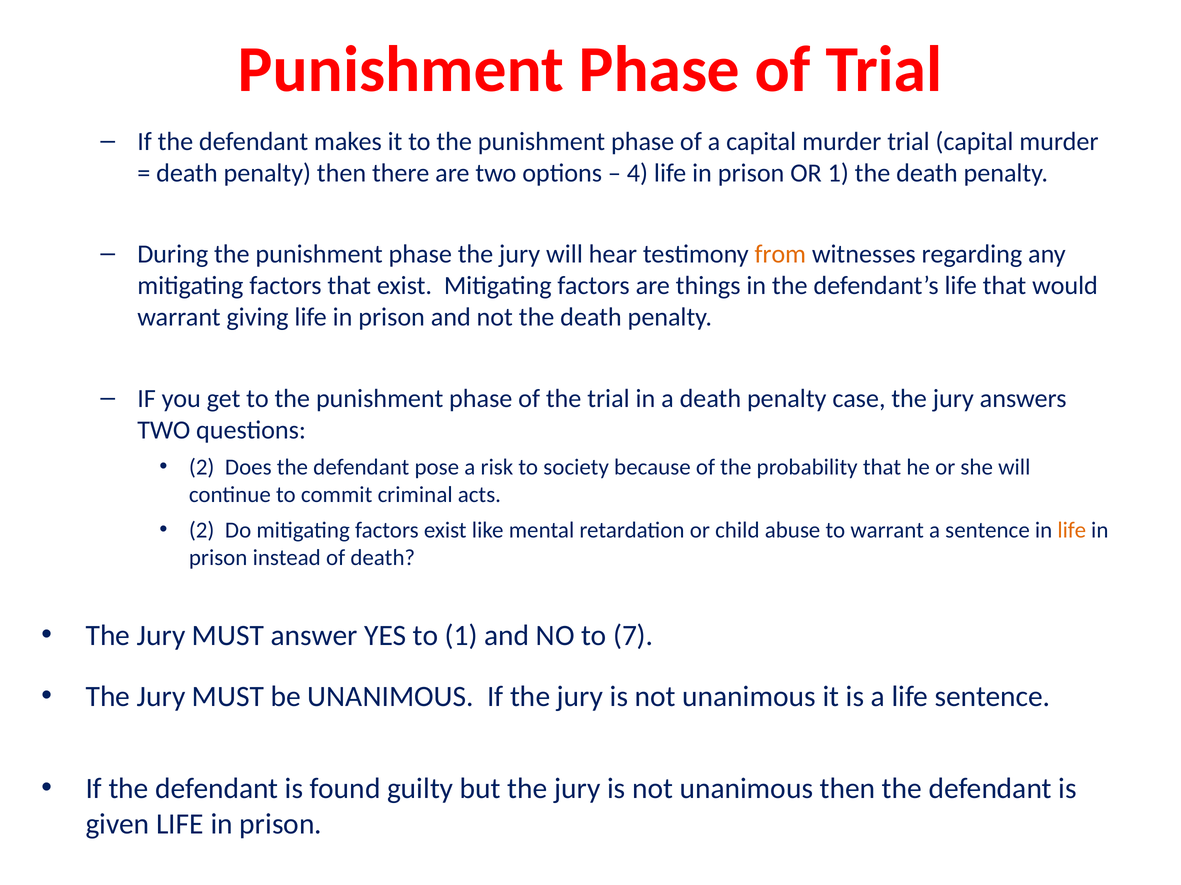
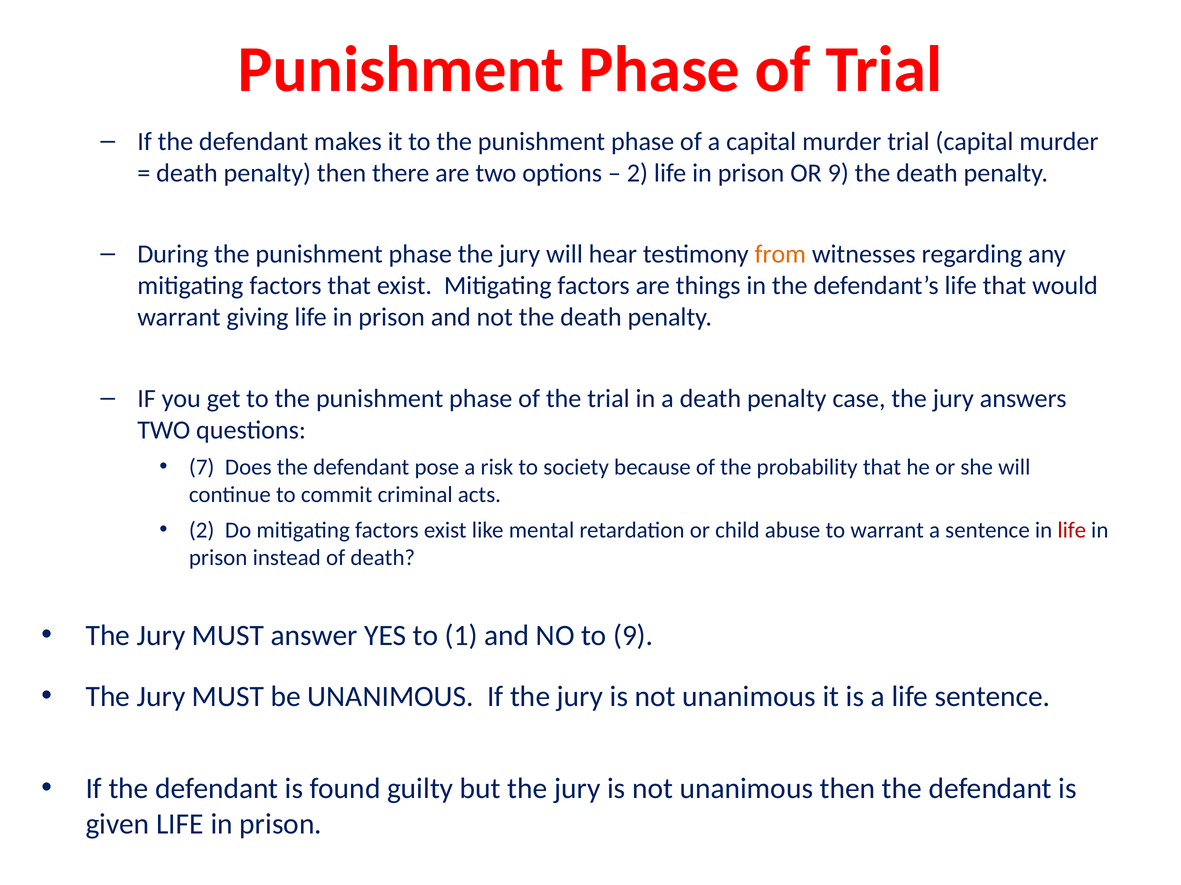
4: 4 -> 2 (637, 173)
OR 1: 1 -> 9 (838, 173)
2: 2 -> 7 (202, 467)
life colour: orange -> red (1072, 530)
to 7: 7 -> 9 (633, 636)
